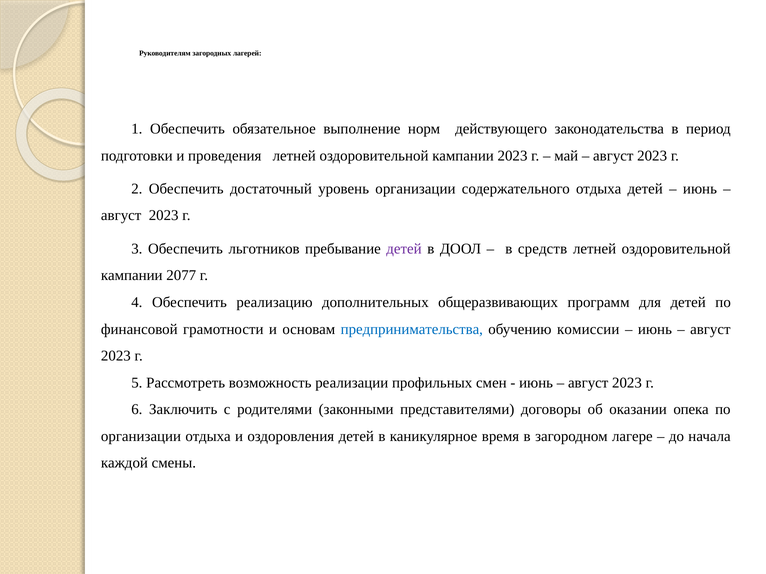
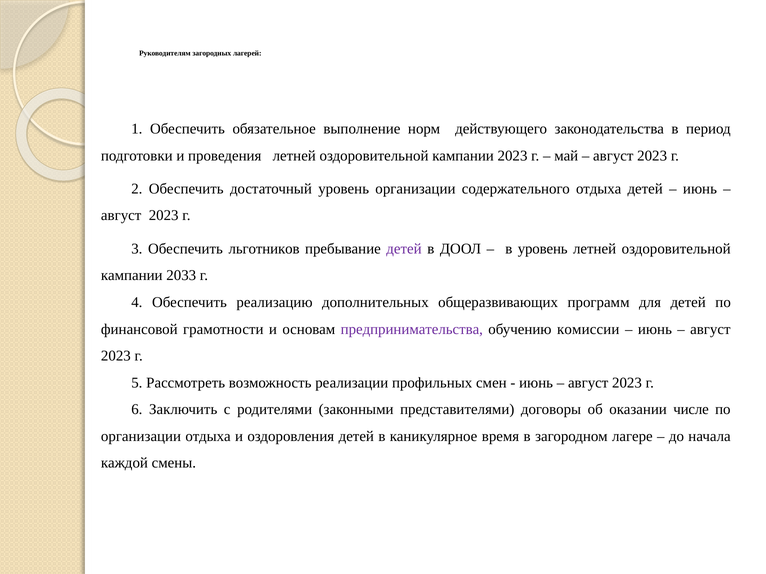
в средств: средств -> уровень (543, 249)
2077: 2077 -> 2033 (181, 276)
предпринимательства colour: blue -> purple (412, 329)
опека: опека -> числе (691, 410)
